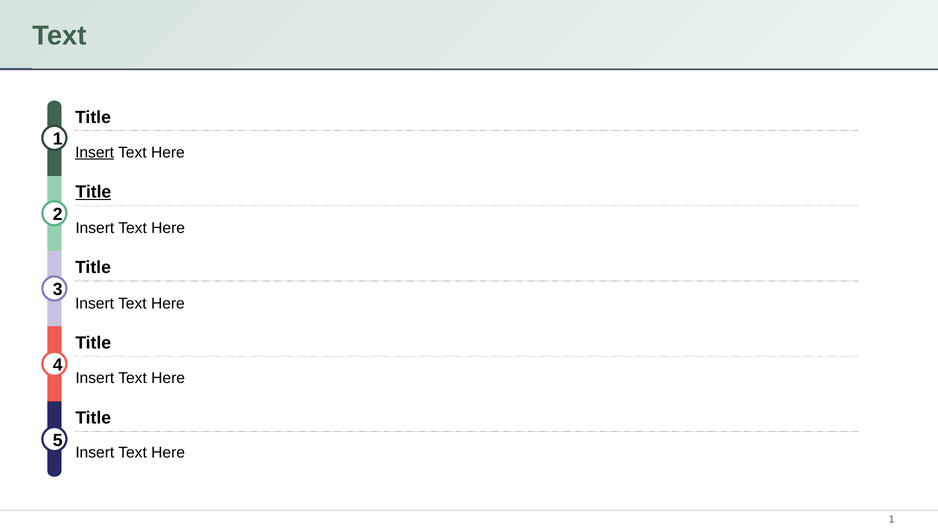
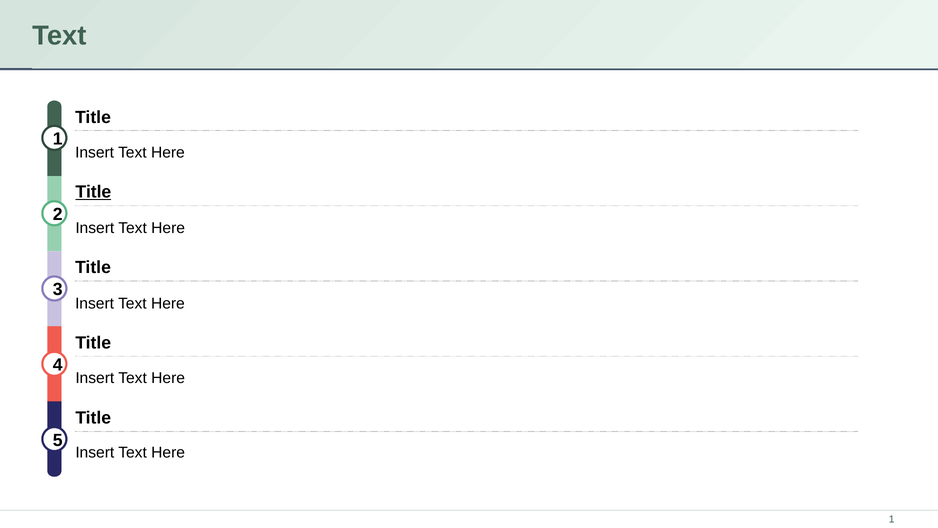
Insert underline: present -> none (95, 152)
